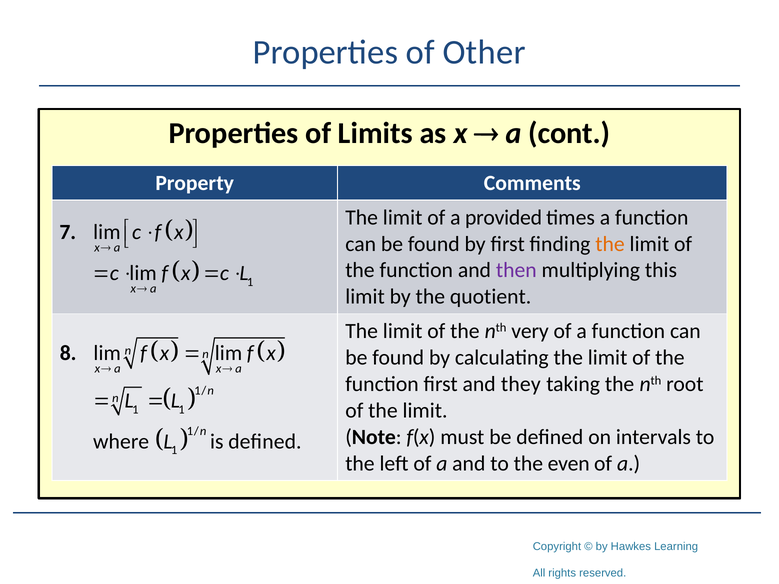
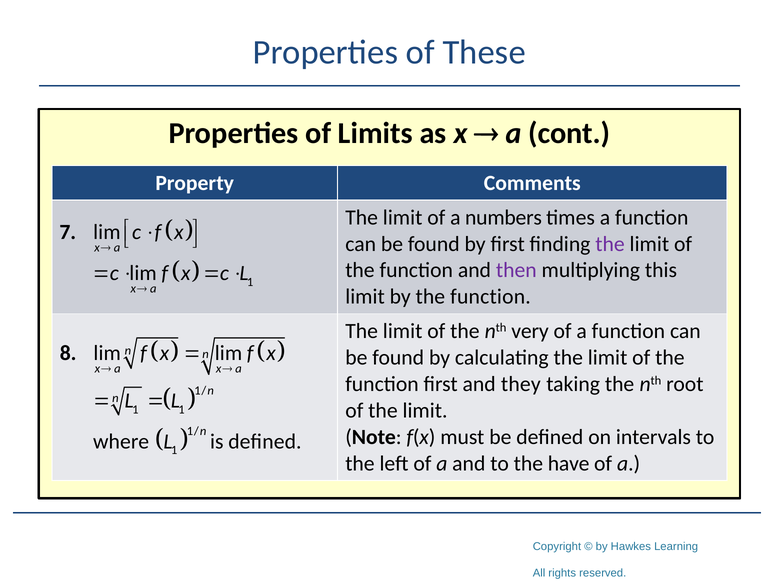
Other: Other -> These (484, 52)
provided: provided -> numbers (504, 217)
the colour: orange -> purple (610, 244)
by the quotient: quotient -> function (490, 297)
even: even -> have (569, 464)
